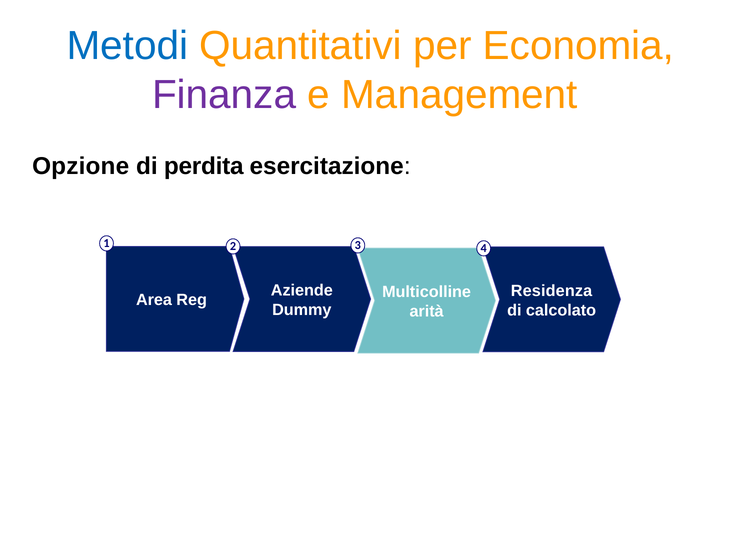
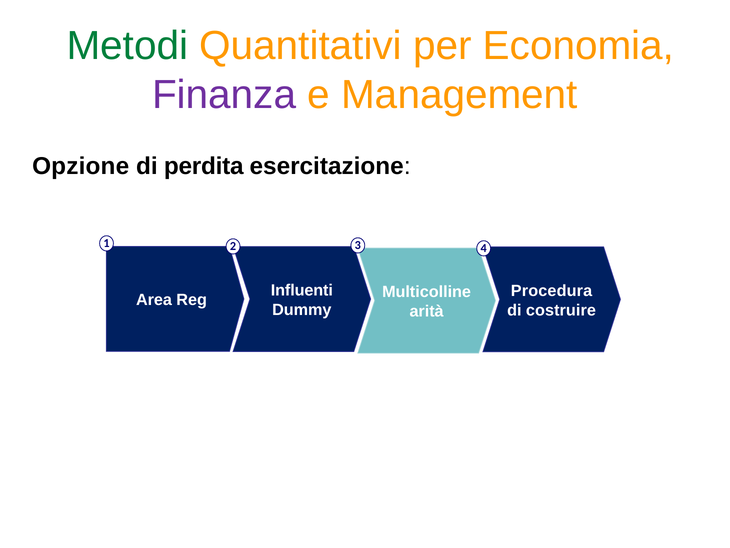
Metodi colour: blue -> green (127, 46)
Aziende: Aziende -> Influenti (302, 290)
Residenza: Residenza -> Procedura (552, 290)
calcolato: calcolato -> costruire (561, 310)
